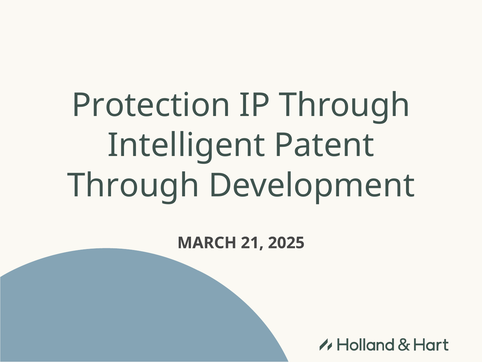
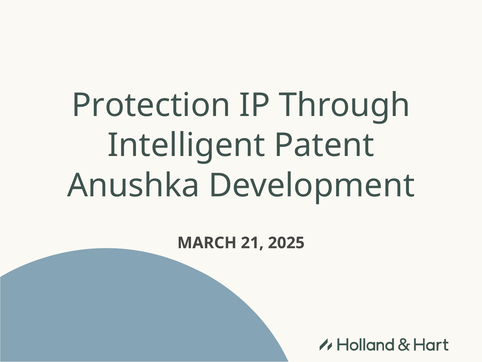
Through: Through -> Anushka (133, 185)
